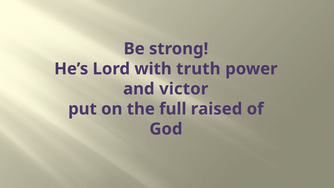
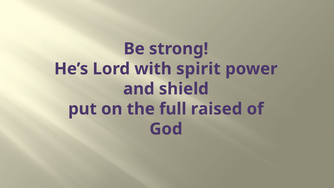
truth: truth -> spirit (198, 69)
victor: victor -> shield (184, 89)
